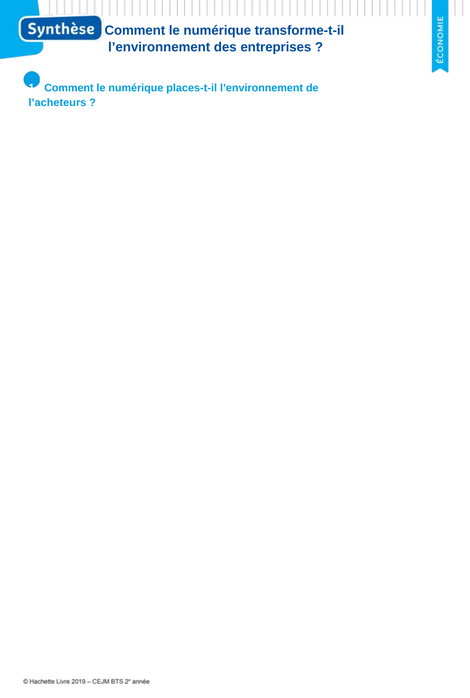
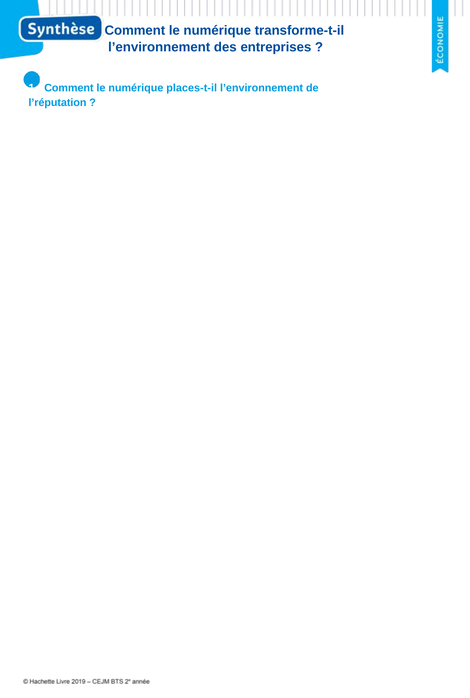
l’acheteurs: l’acheteurs -> l’réputation (57, 103)
